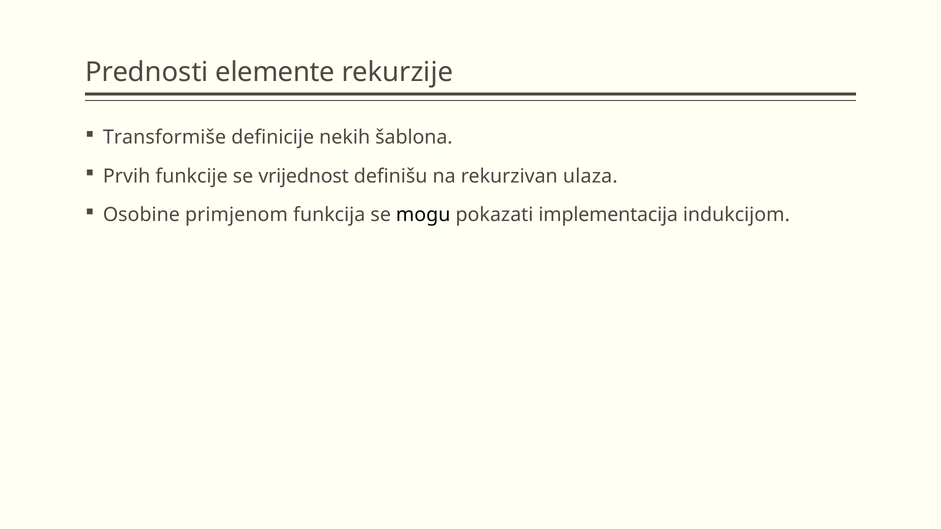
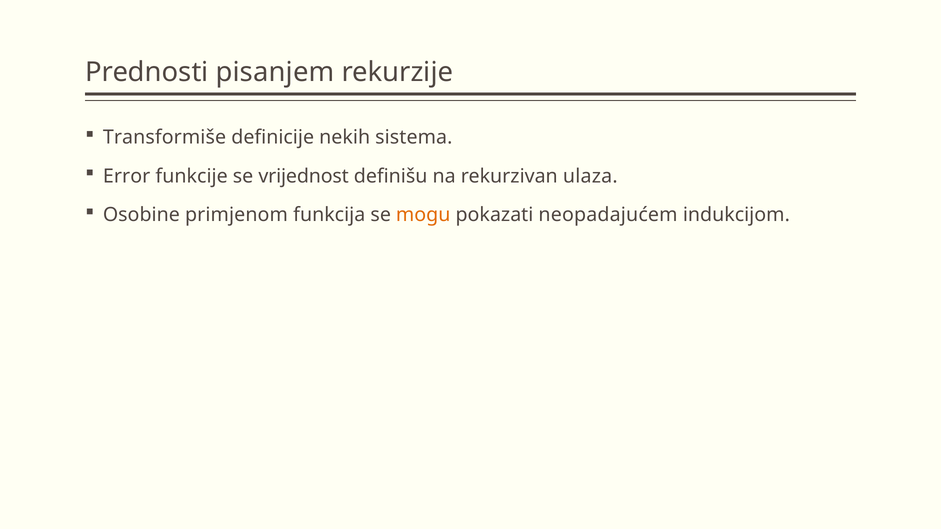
elemente: elemente -> pisanjem (275, 72)
šablona: šablona -> sistema (414, 138)
Prvih: Prvih -> Error (127, 176)
mogu colour: black -> orange (423, 215)
implementacija: implementacija -> neopadajućem (608, 215)
